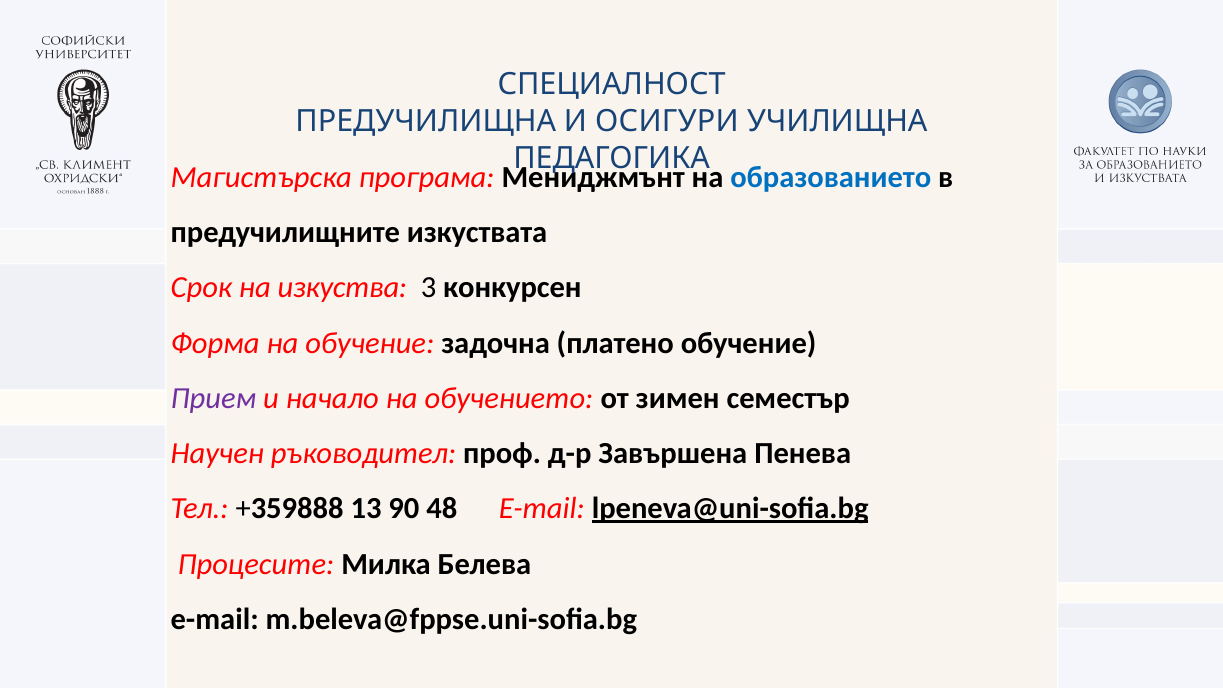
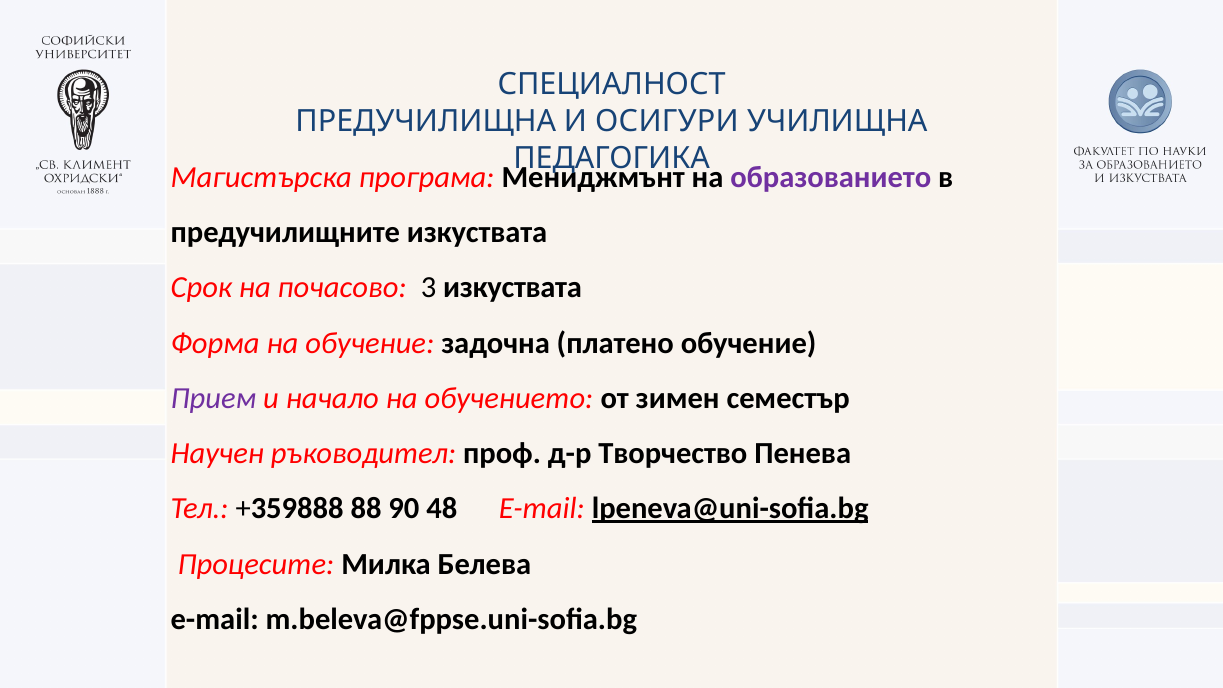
образованието colour: blue -> purple (831, 178)
изкуства: изкуства -> почасово (342, 288)
3 конкурсен: конкурсен -> изкуствата (512, 288)
Завършена: Завършена -> Творчество (673, 453)
13: 13 -> 88 (366, 508)
